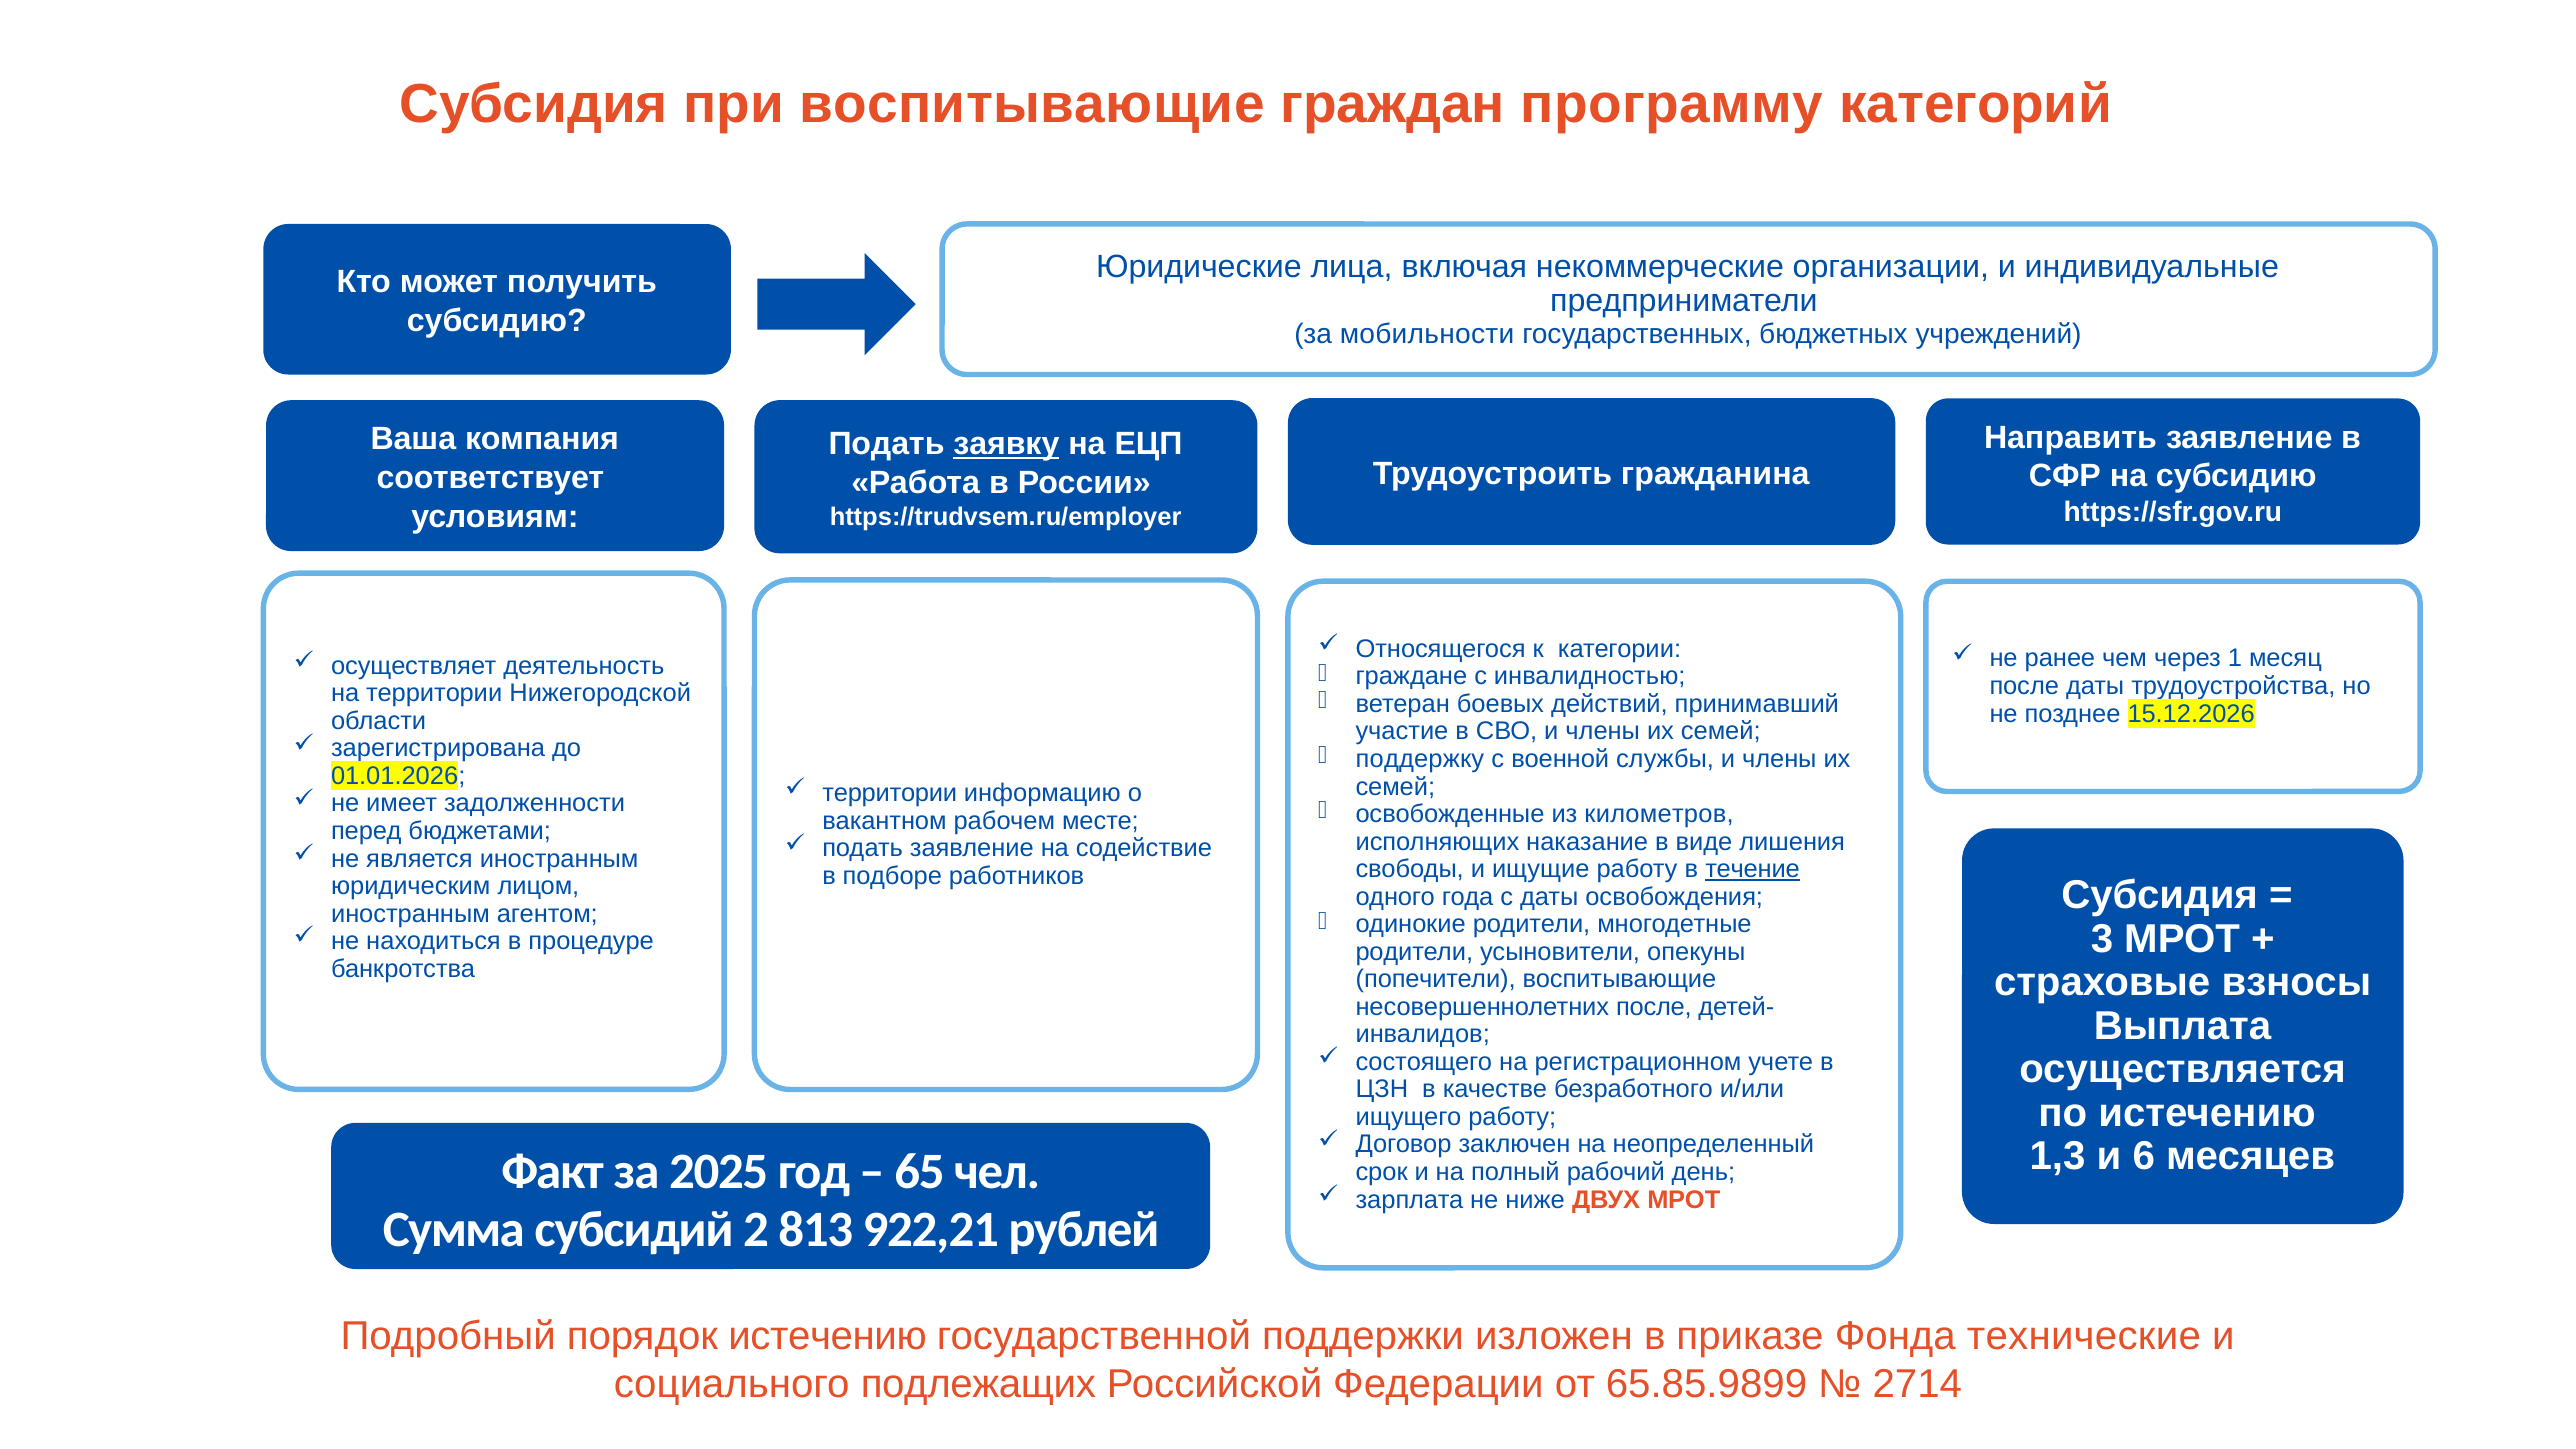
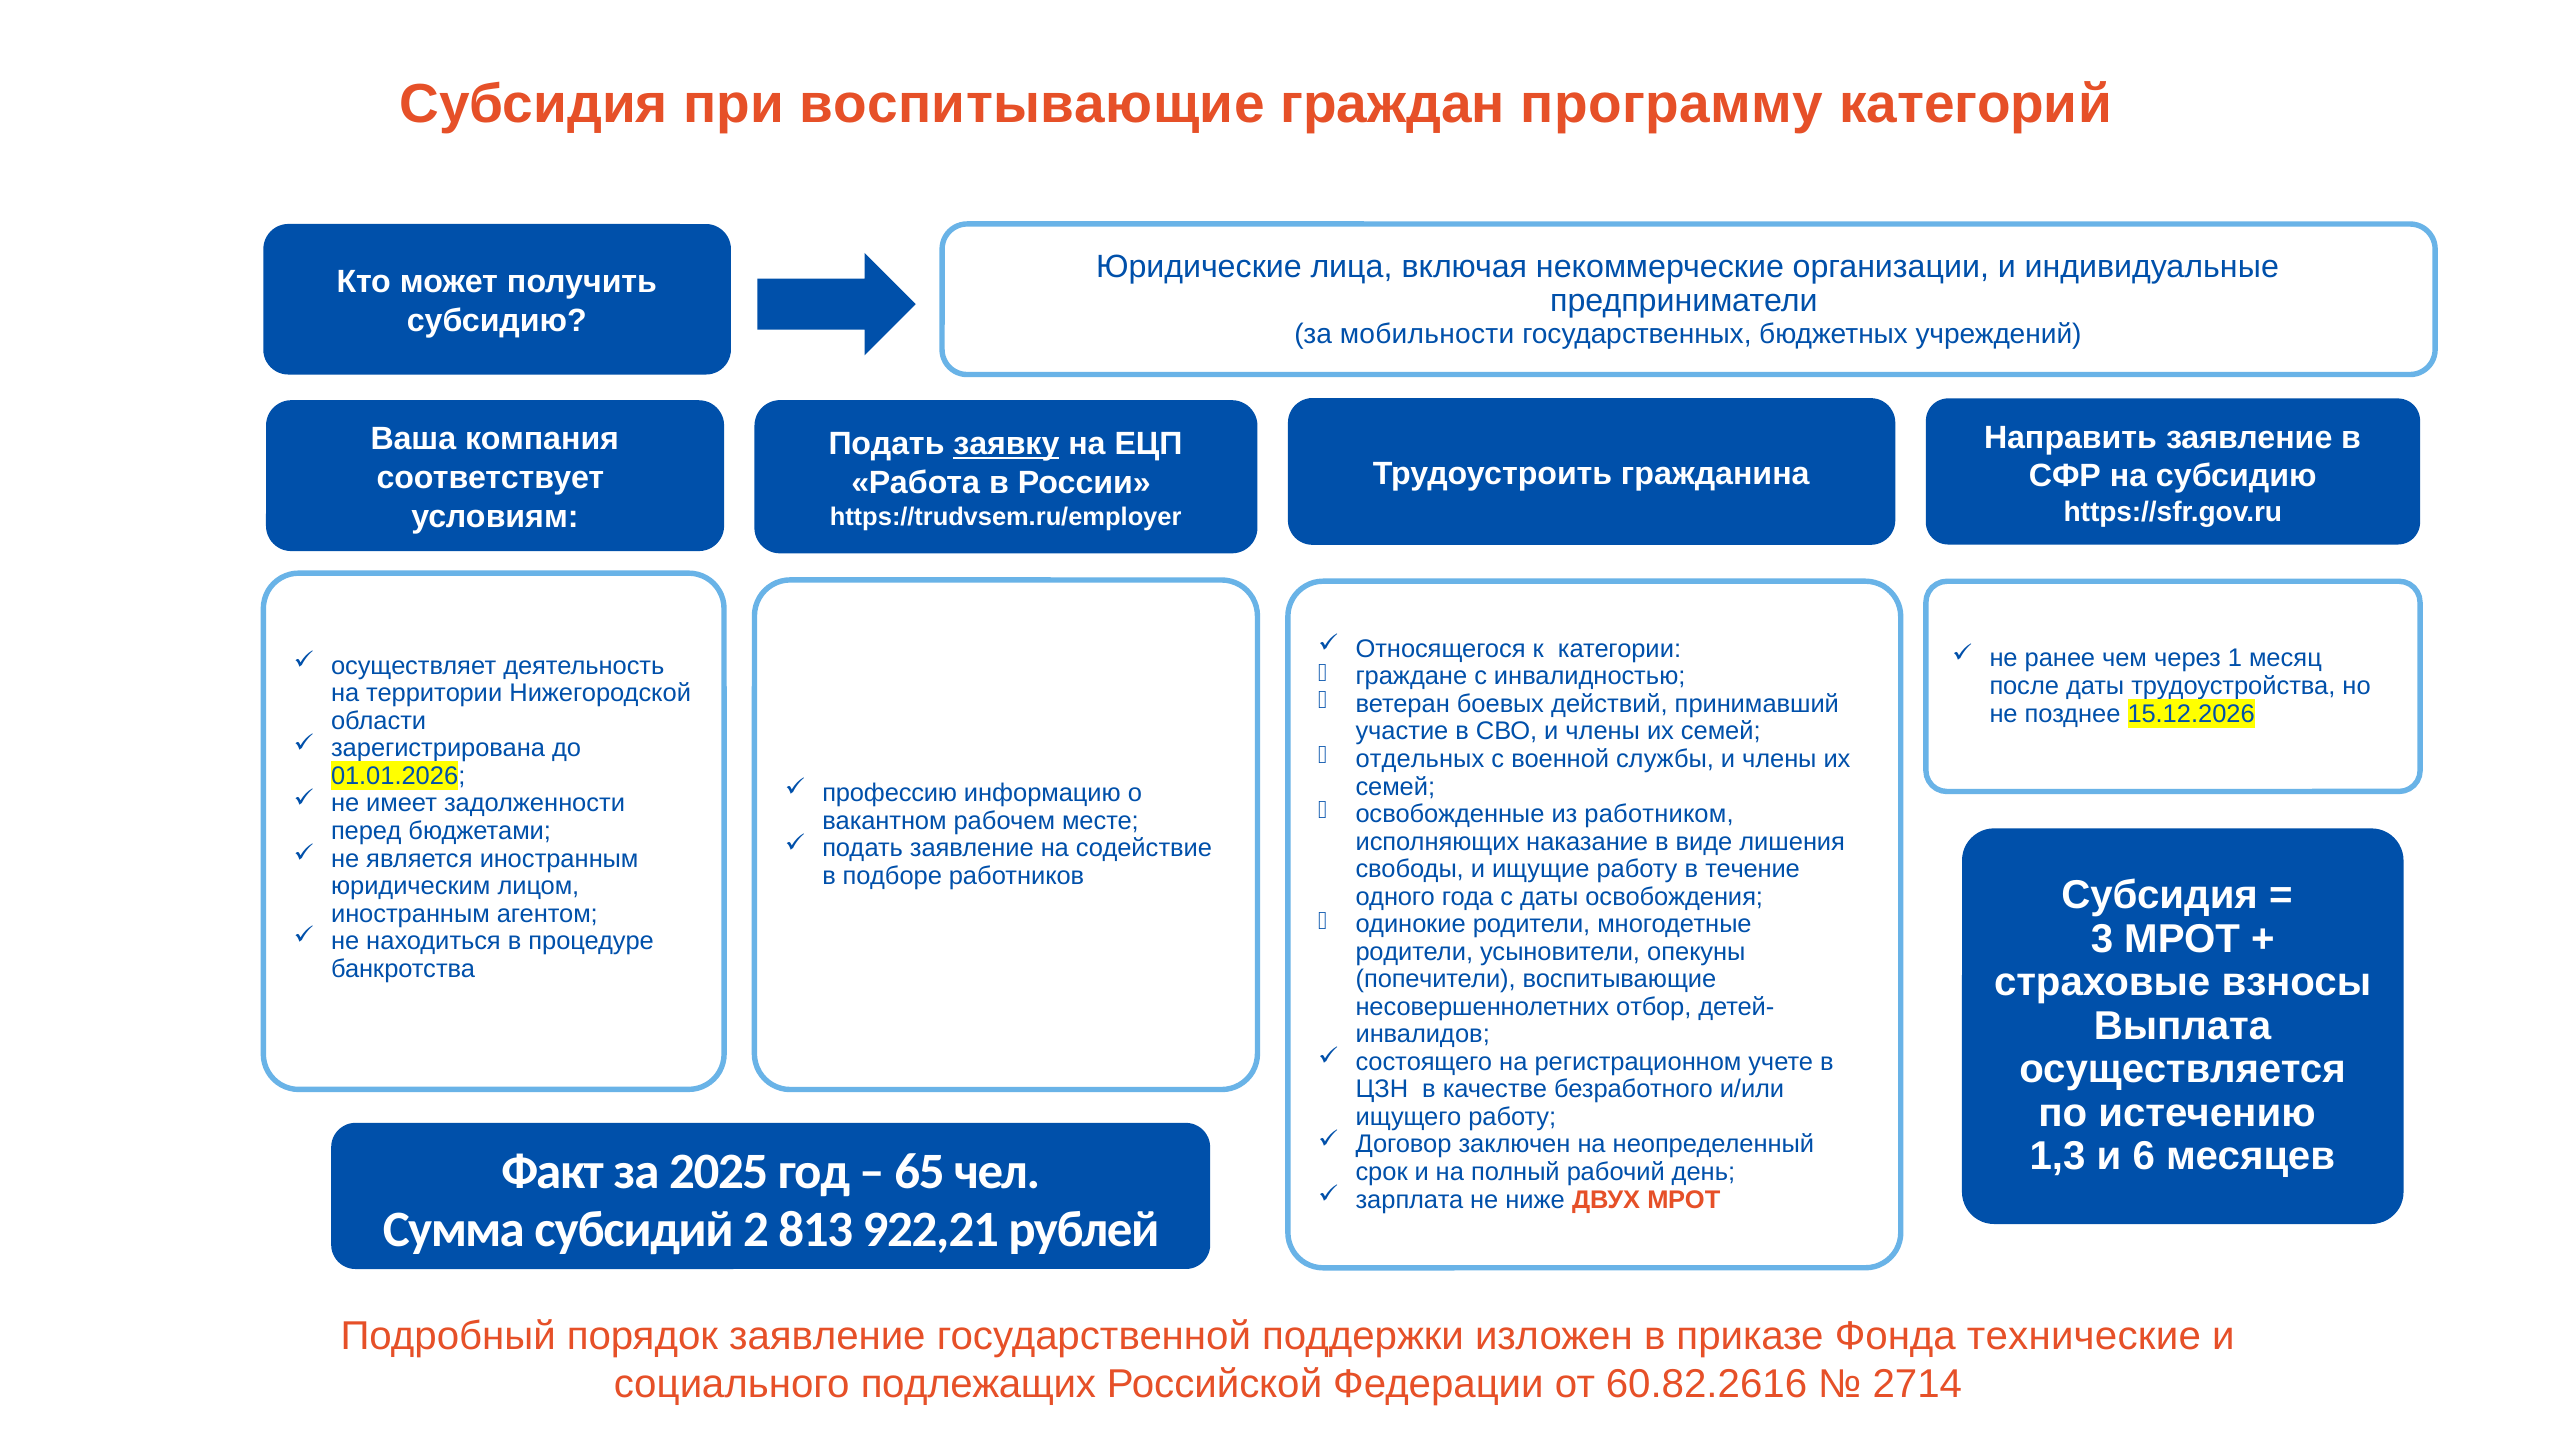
поддержку: поддержку -> отдельных (1420, 759)
территории: территории -> профессию (890, 793)
километров: километров -> работником (1659, 814)
течение underline: present -> none (1752, 869)
несовершеннолетних после: после -> отбор (1654, 1007)
порядок истечению: истечению -> заявление (827, 1336)
65.85.9899: 65.85.9899 -> 60.82.2616 (1706, 1385)
